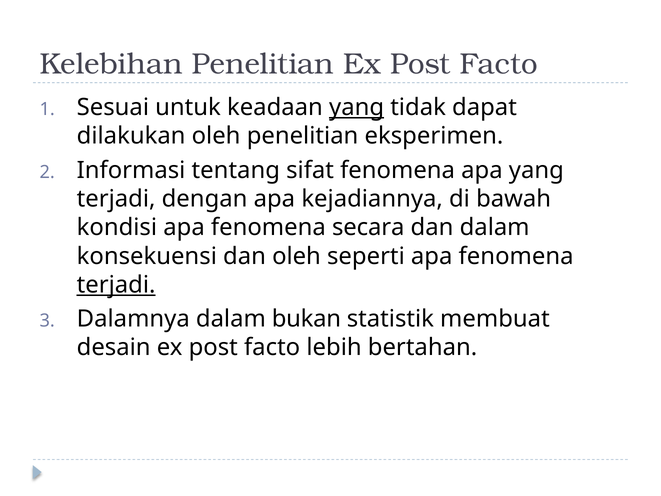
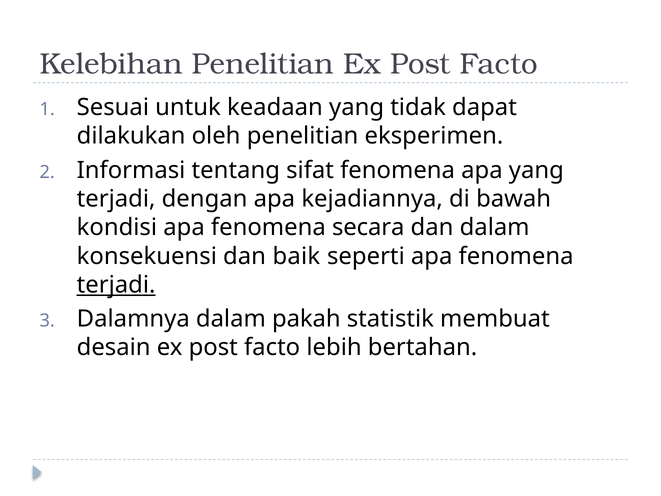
yang underline: present -> none (357, 107)
dan oleh: oleh -> baik (296, 256)
bukan: bukan -> pakah (306, 319)
